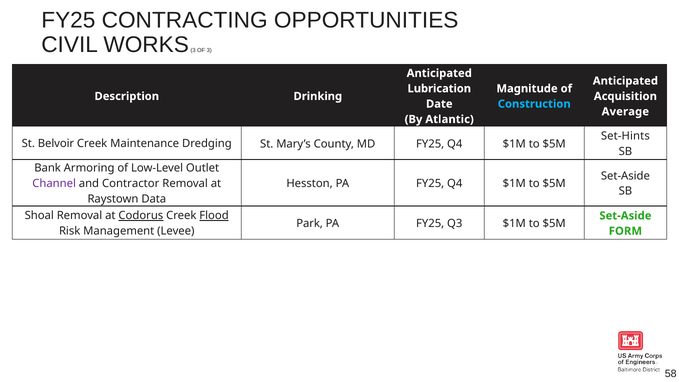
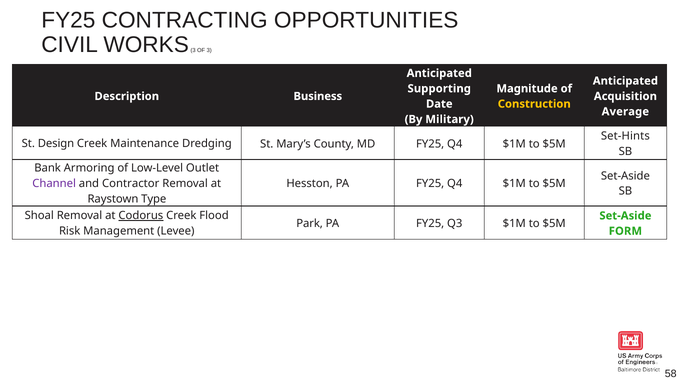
Lubrication: Lubrication -> Supporting (439, 89)
Drinking: Drinking -> Business (318, 96)
Construction colour: light blue -> yellow (534, 104)
Atlantic: Atlantic -> Military (450, 119)
Belvoir: Belvoir -> Design (56, 144)
Data: Data -> Type (154, 199)
Flood underline: present -> none (214, 216)
